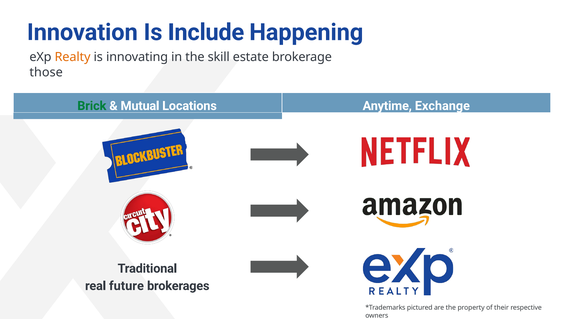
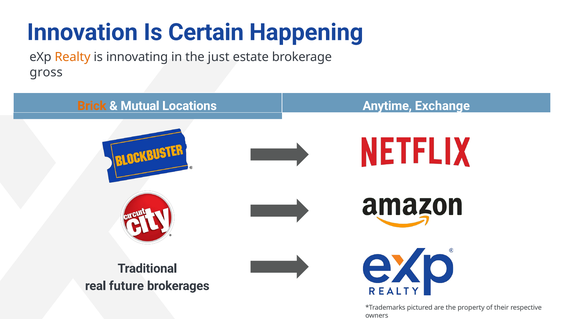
Include: Include -> Certain (206, 32)
skill: skill -> just (219, 57)
those: those -> gross (46, 72)
Brick colour: green -> orange (92, 106)
